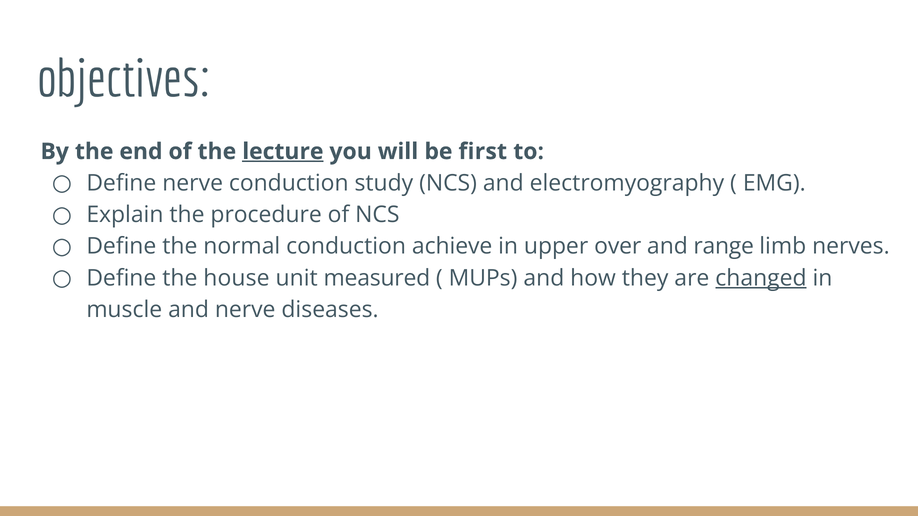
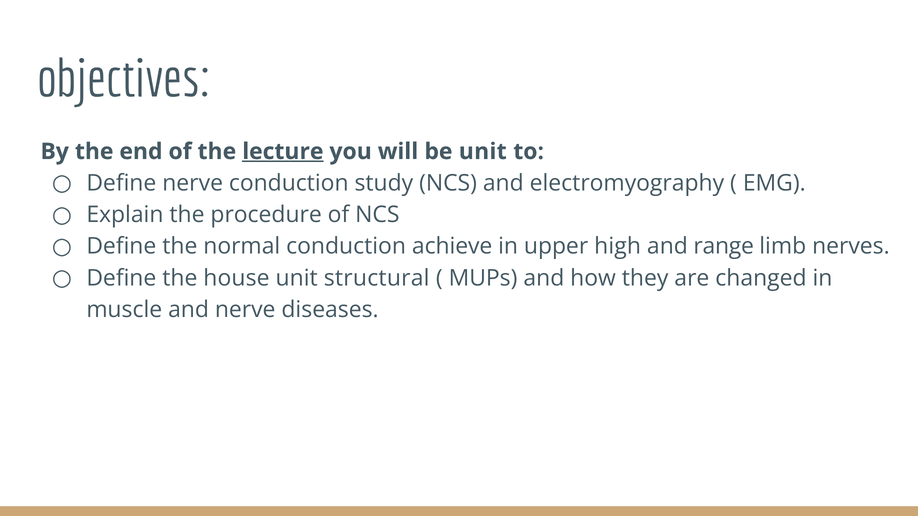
be first: first -> unit (483, 152)
over: over -> high (618, 247)
measured: measured -> structural (377, 278)
changed underline: present -> none (761, 278)
